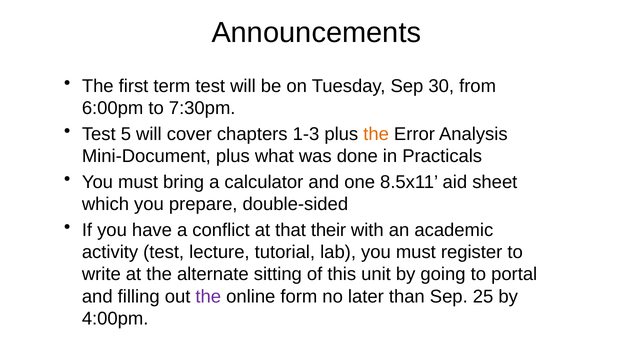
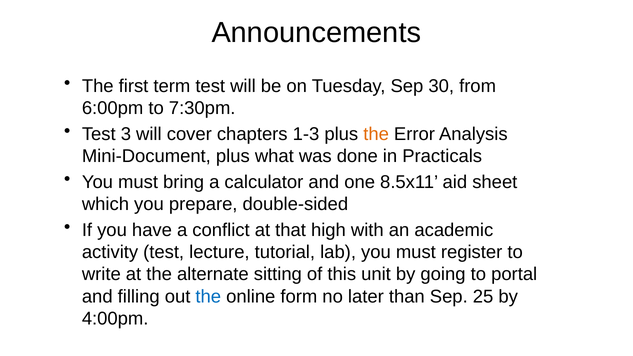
5: 5 -> 3 (126, 134)
their: their -> high (328, 230)
the colour: purple -> blue (208, 297)
